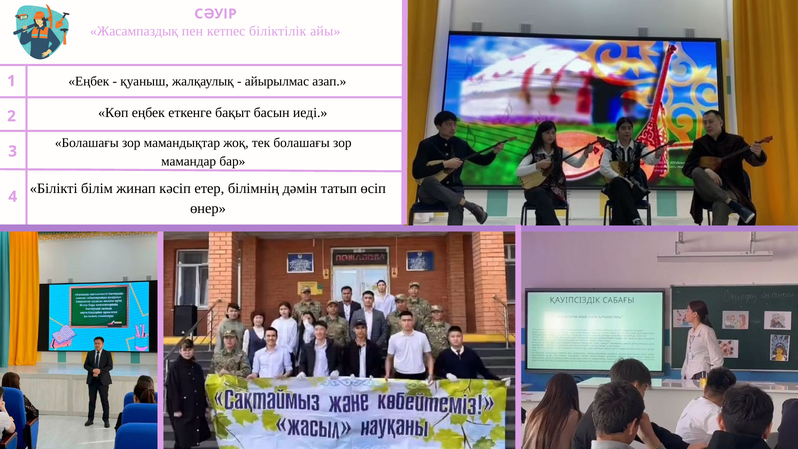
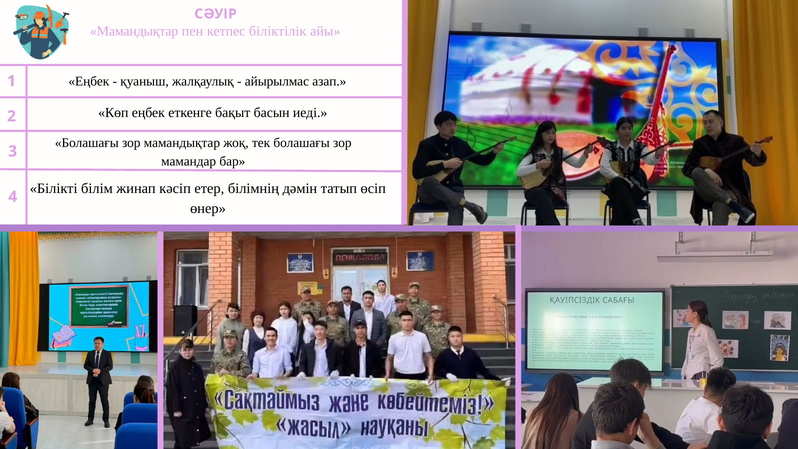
Жасампаздық: Жасампаздық -> Мамандықтар (134, 31)
